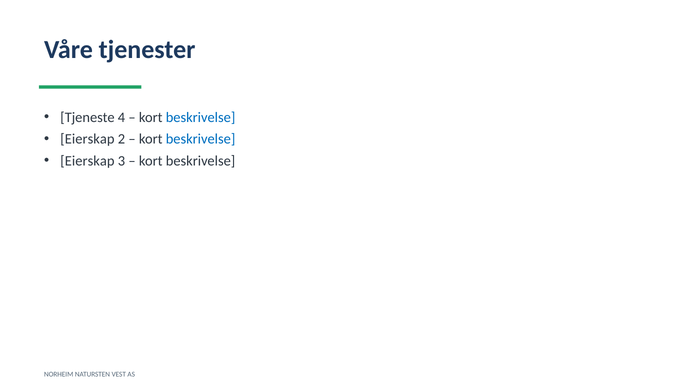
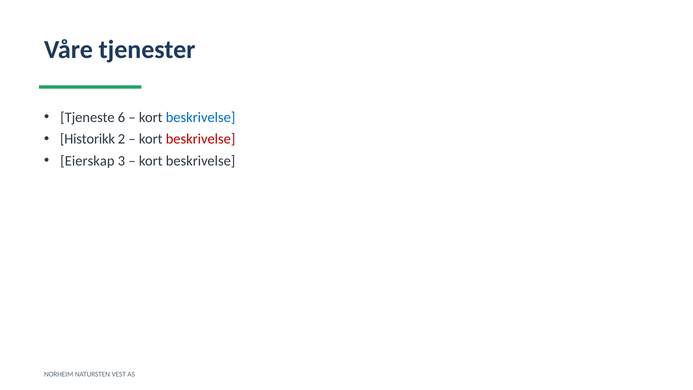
4: 4 -> 6 (121, 117)
Eierskap: Eierskap -> Historikk (88, 139)
beskrivelse colour: blue -> red (201, 139)
